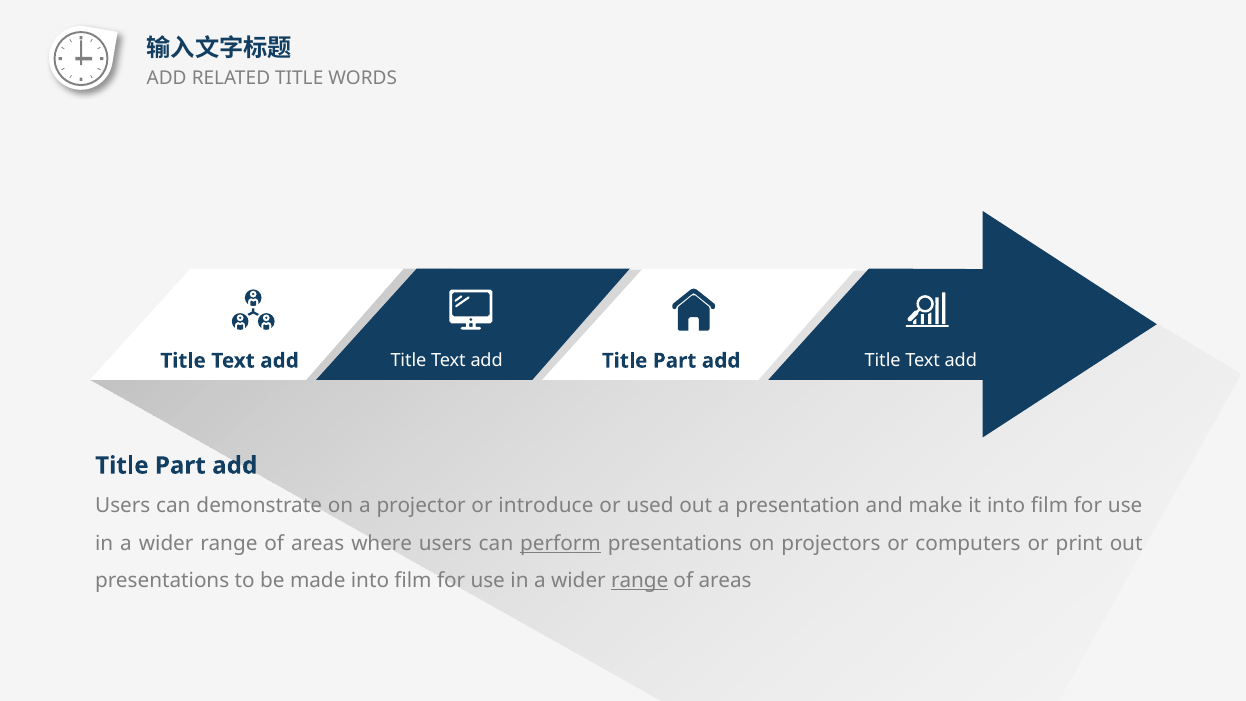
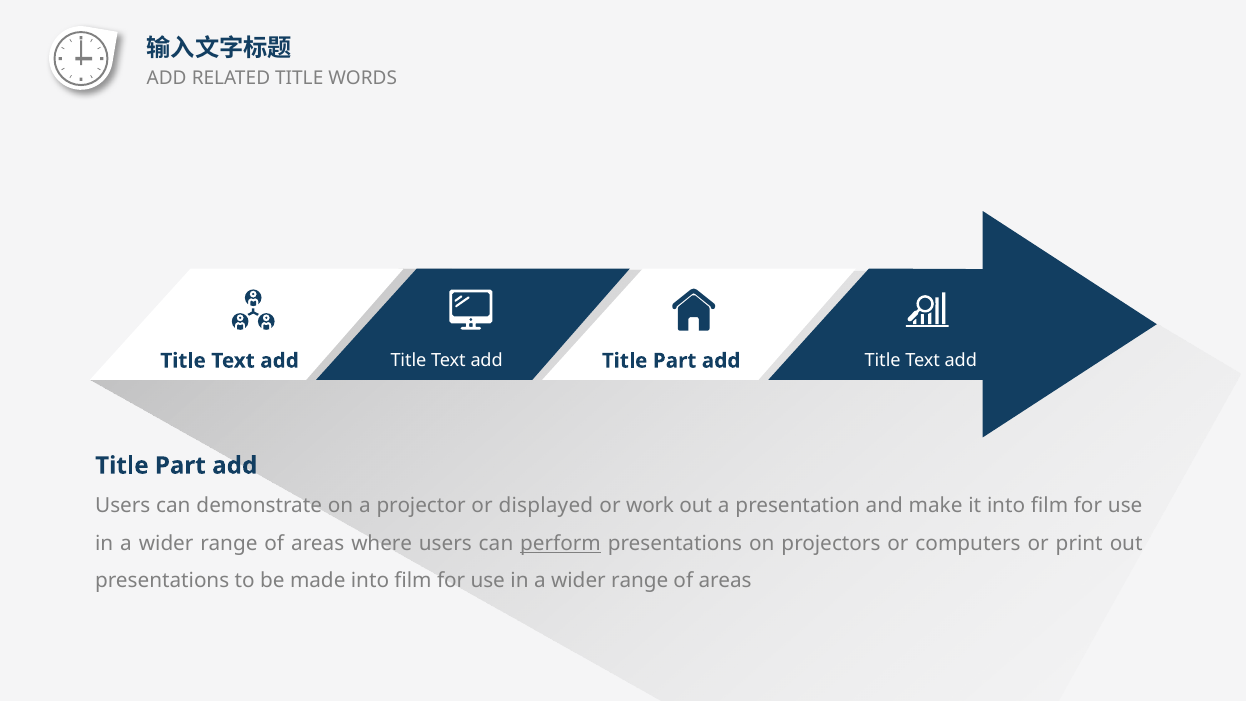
introduce: introduce -> displayed (546, 506)
used: used -> work (650, 506)
range underline: present -> none (640, 581)
